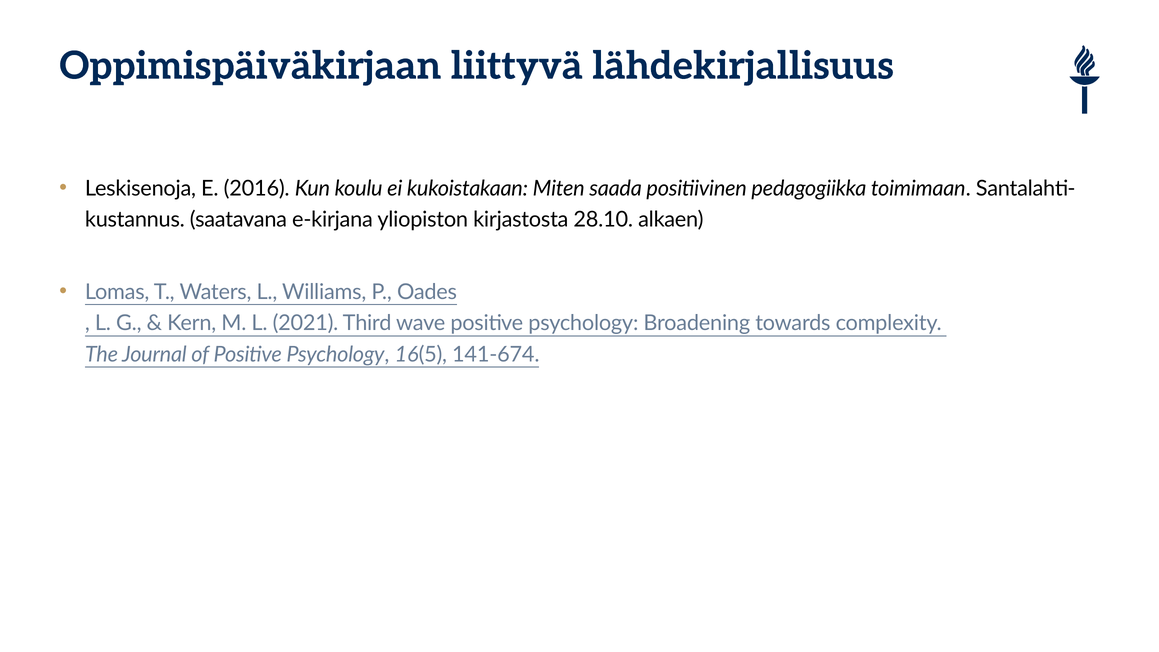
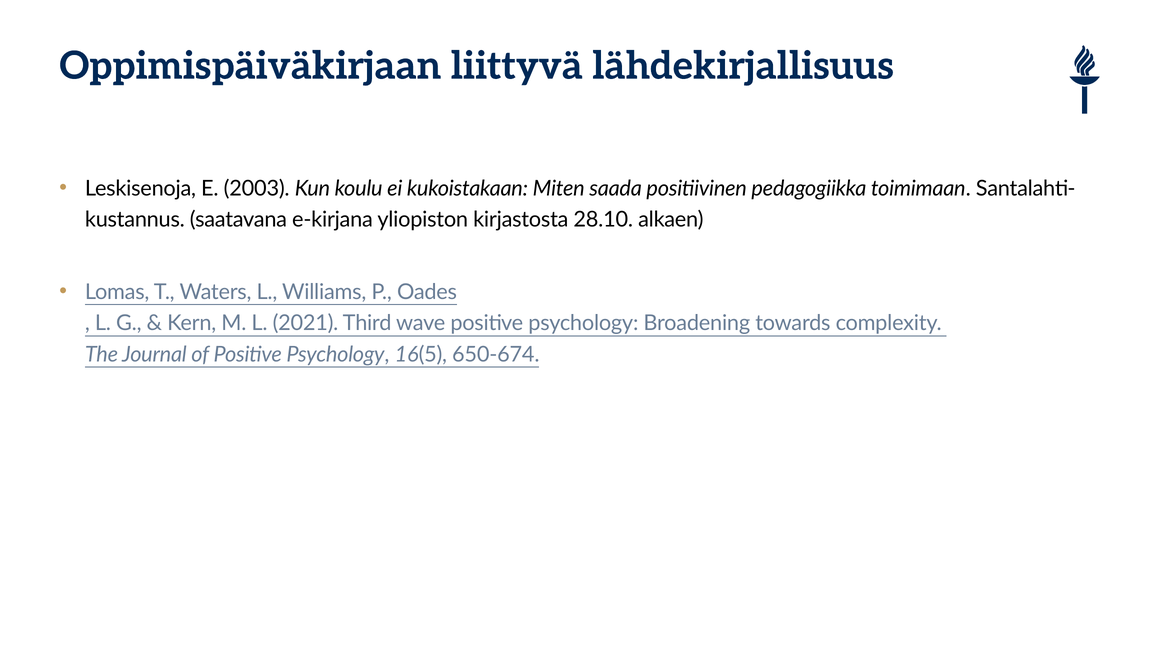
2016: 2016 -> 2003 (257, 188)
141-674: 141-674 -> 650-674 (496, 354)
